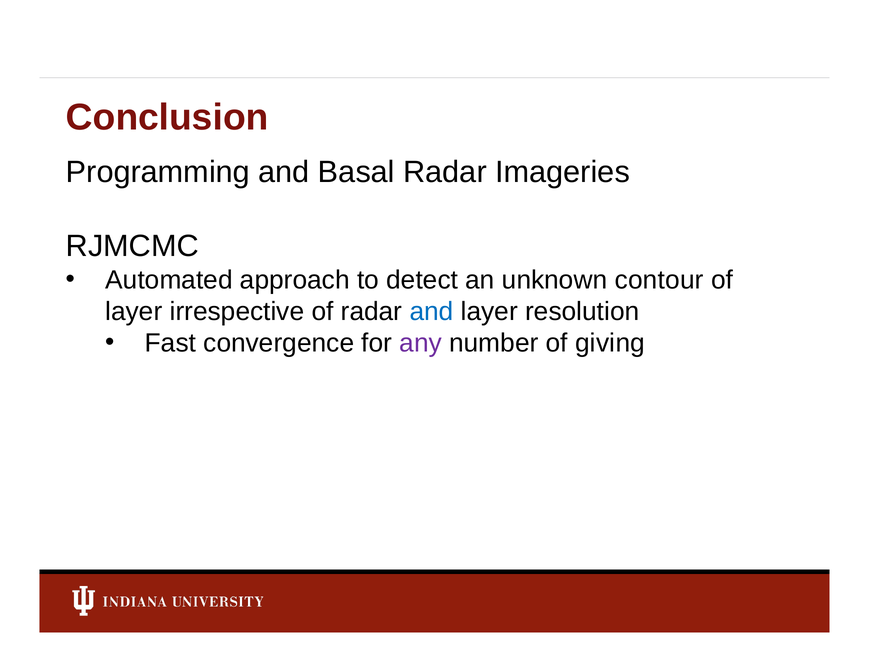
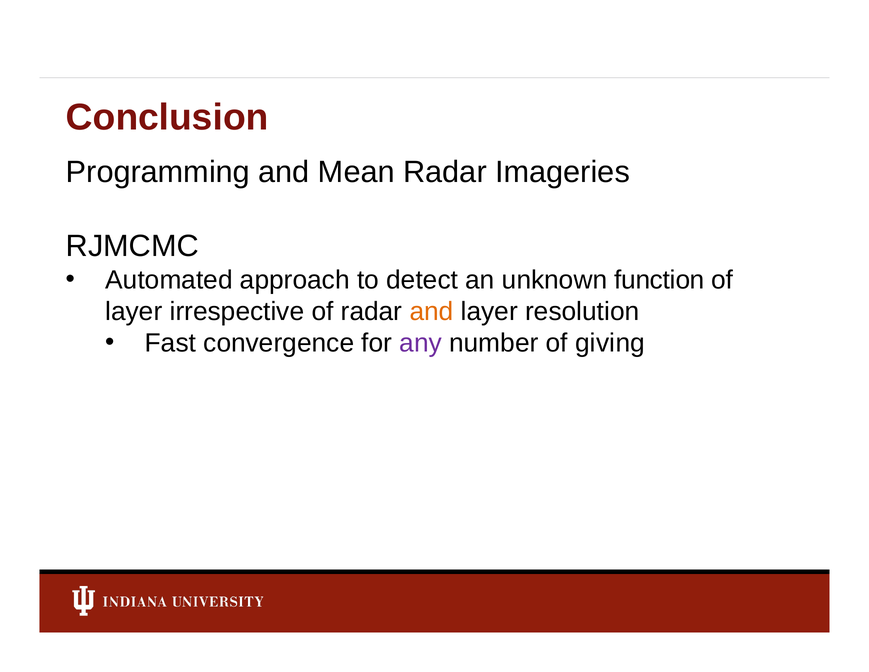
Basal: Basal -> Mean (356, 172)
contour: contour -> function (659, 280)
and colour: blue -> orange (432, 311)
